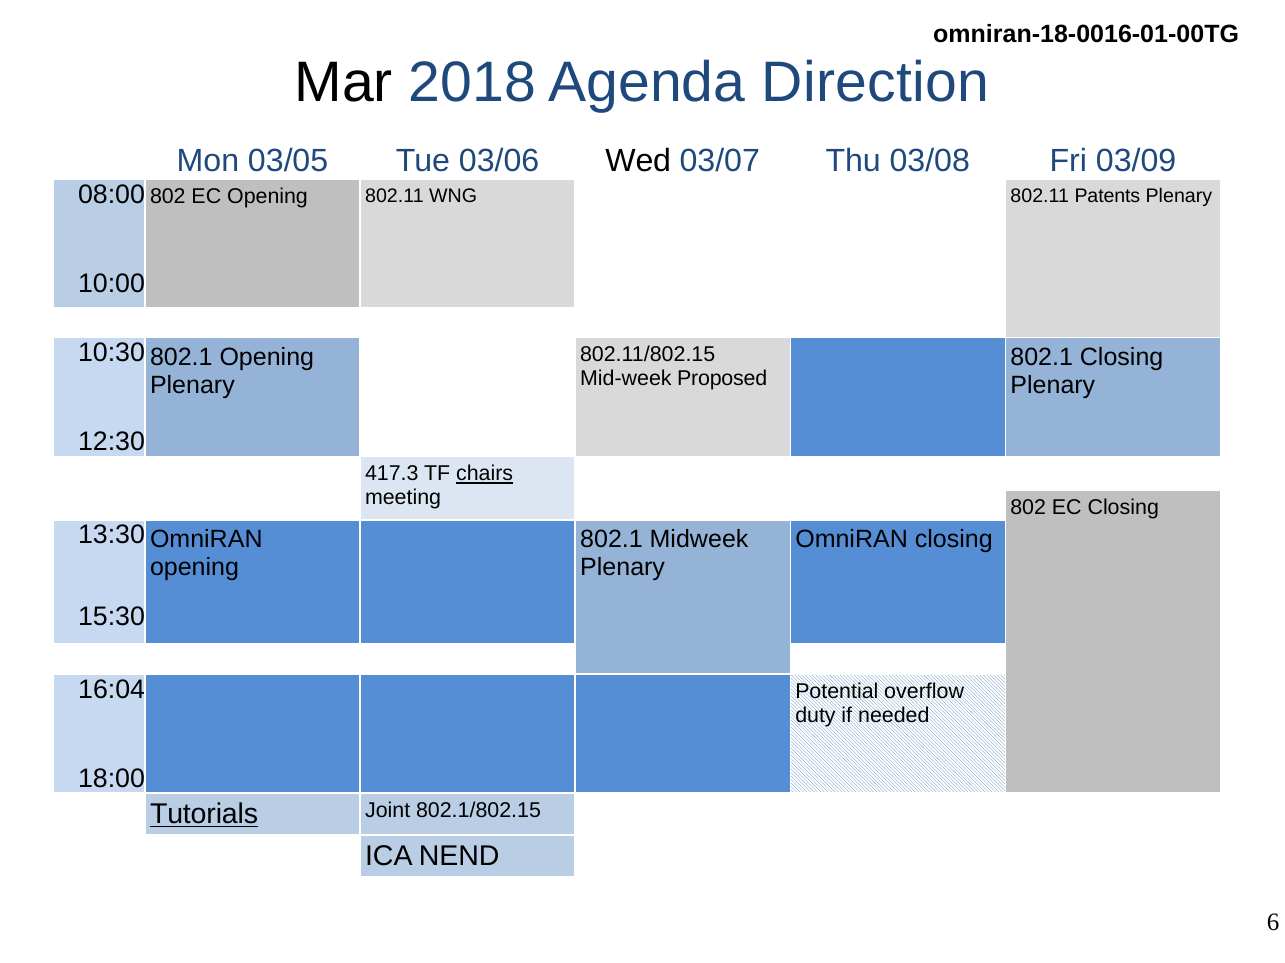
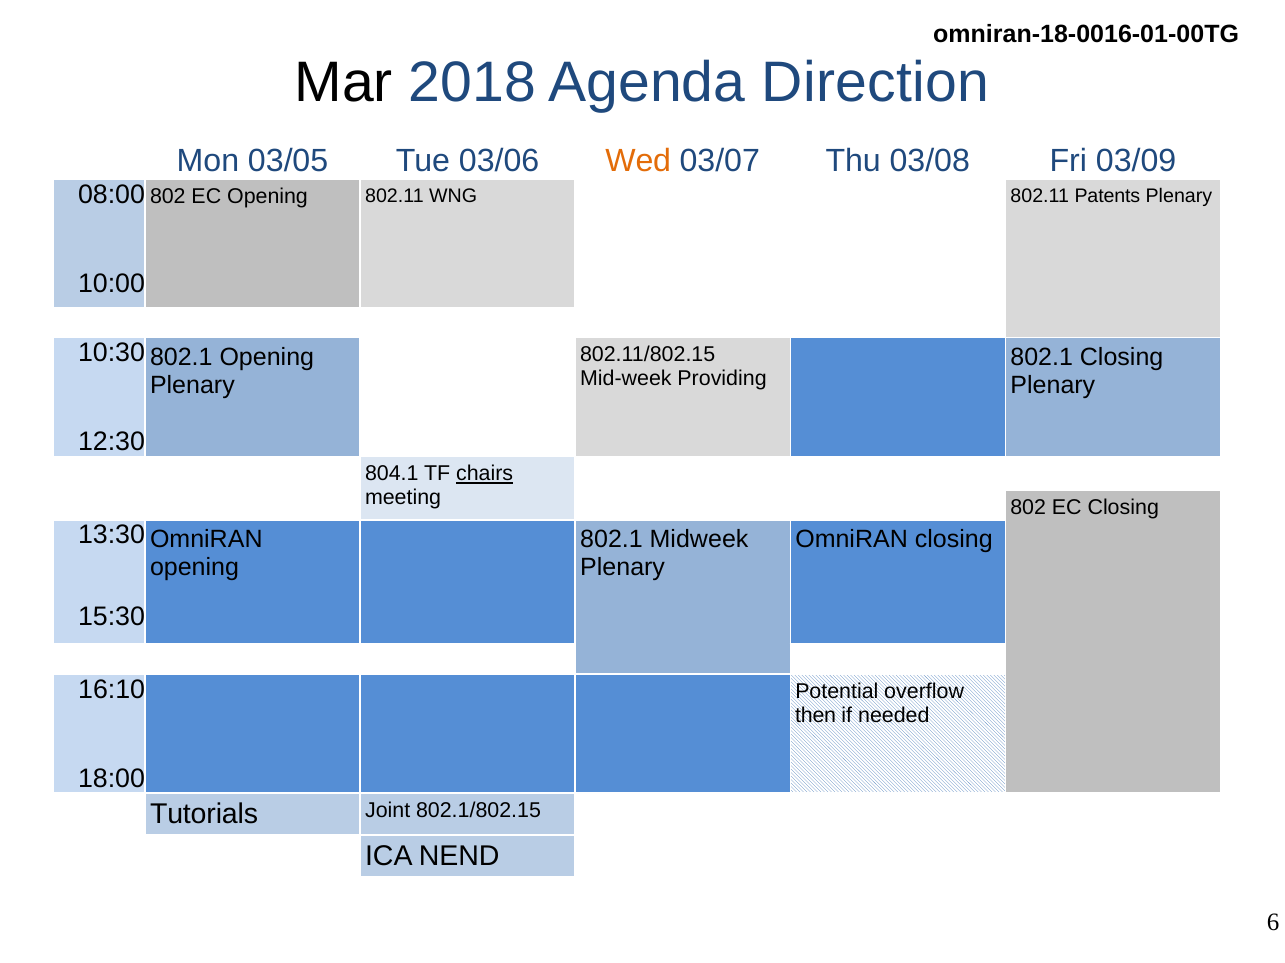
Wed colour: black -> orange (638, 161)
Proposed: Proposed -> Providing (722, 379)
417.3: 417.3 -> 804.1 (392, 474)
16:04: 16:04 -> 16:10 (112, 690)
duty: duty -> then (816, 716)
Tutorials underline: present -> none (204, 815)
